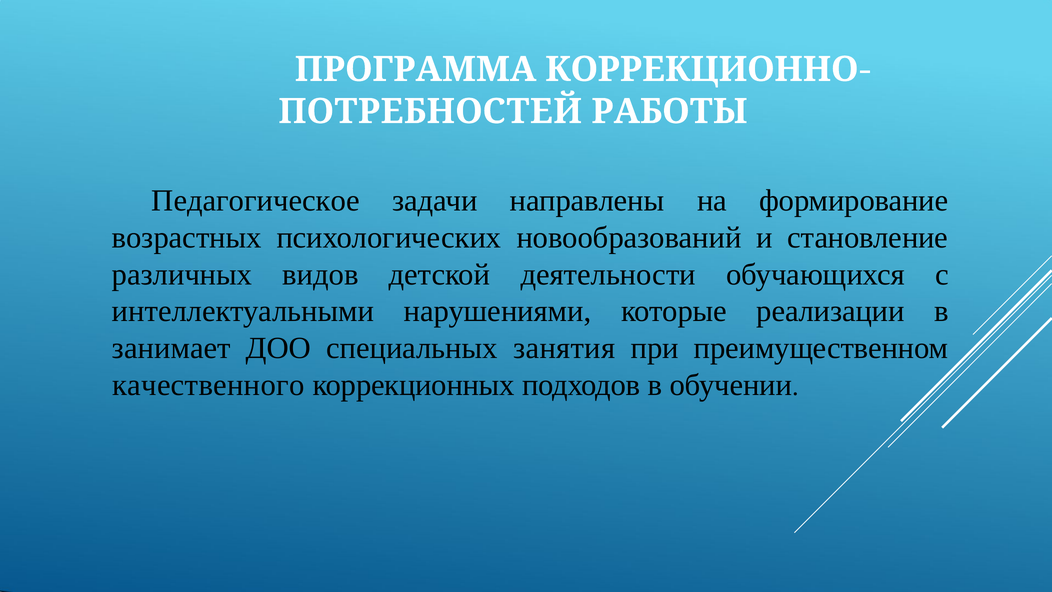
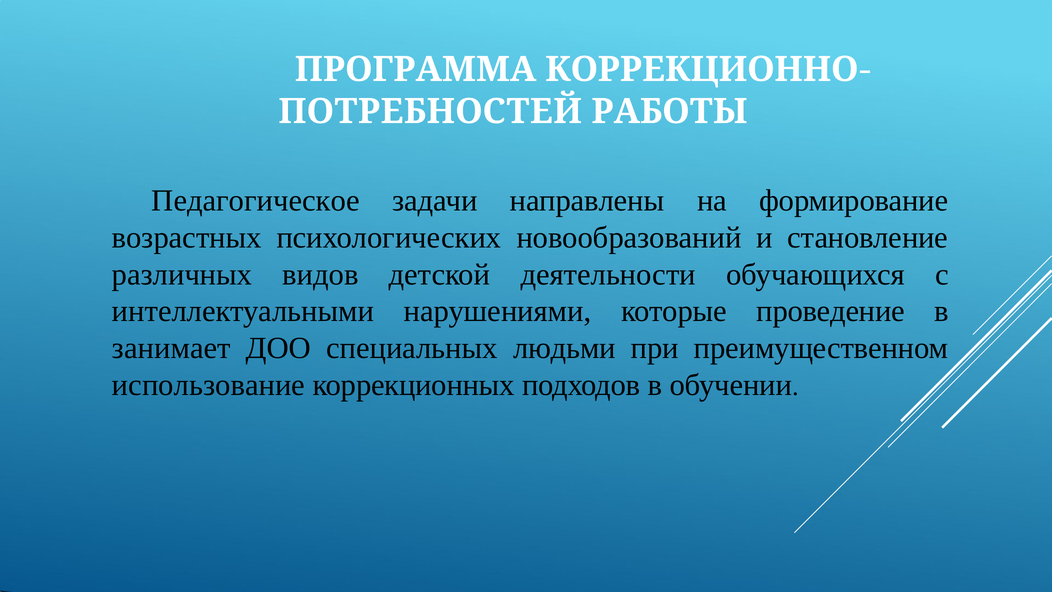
реализации: реализации -> проведение (831, 311)
занятия: занятия -> людьми (564, 348)
качественного: качественного -> использование (209, 385)
